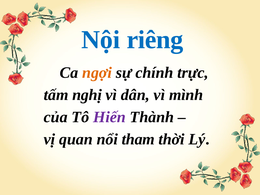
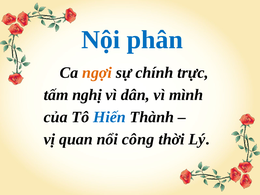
riêng: riêng -> phân (155, 40)
Hiến colour: purple -> blue (109, 117)
tham: tham -> công (138, 139)
